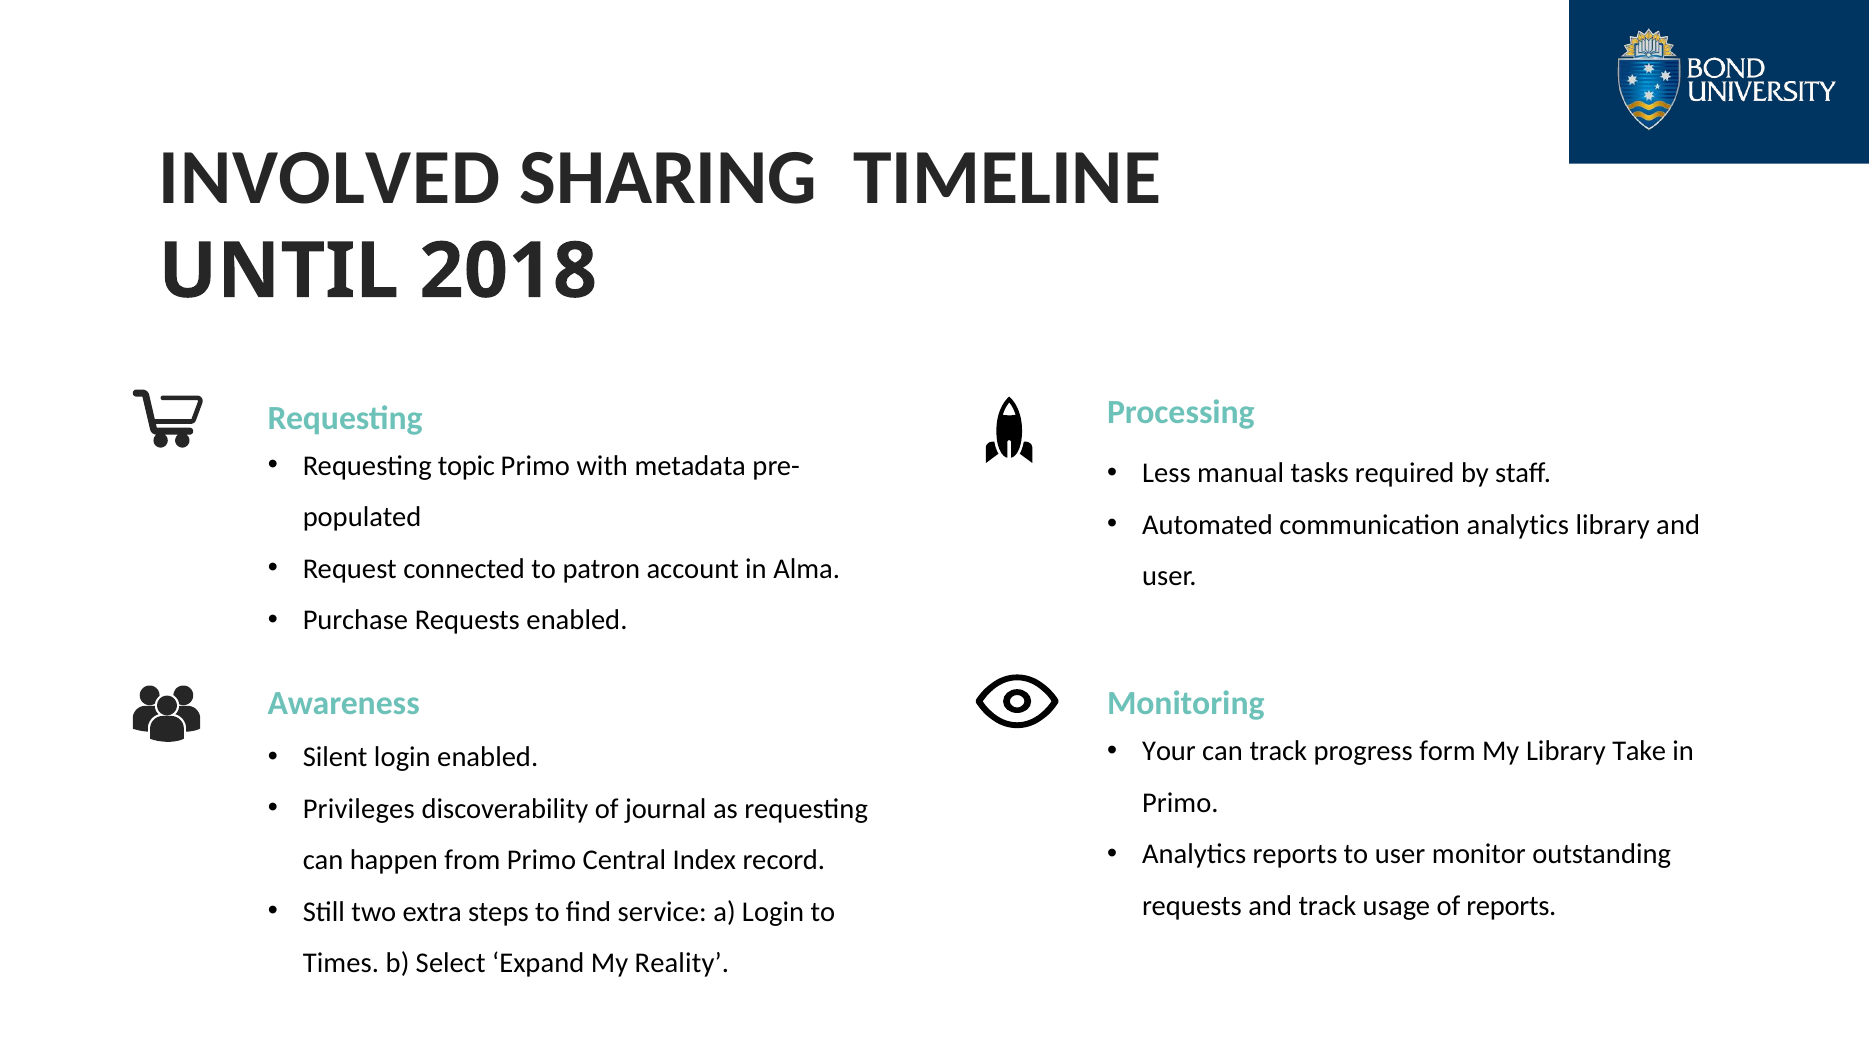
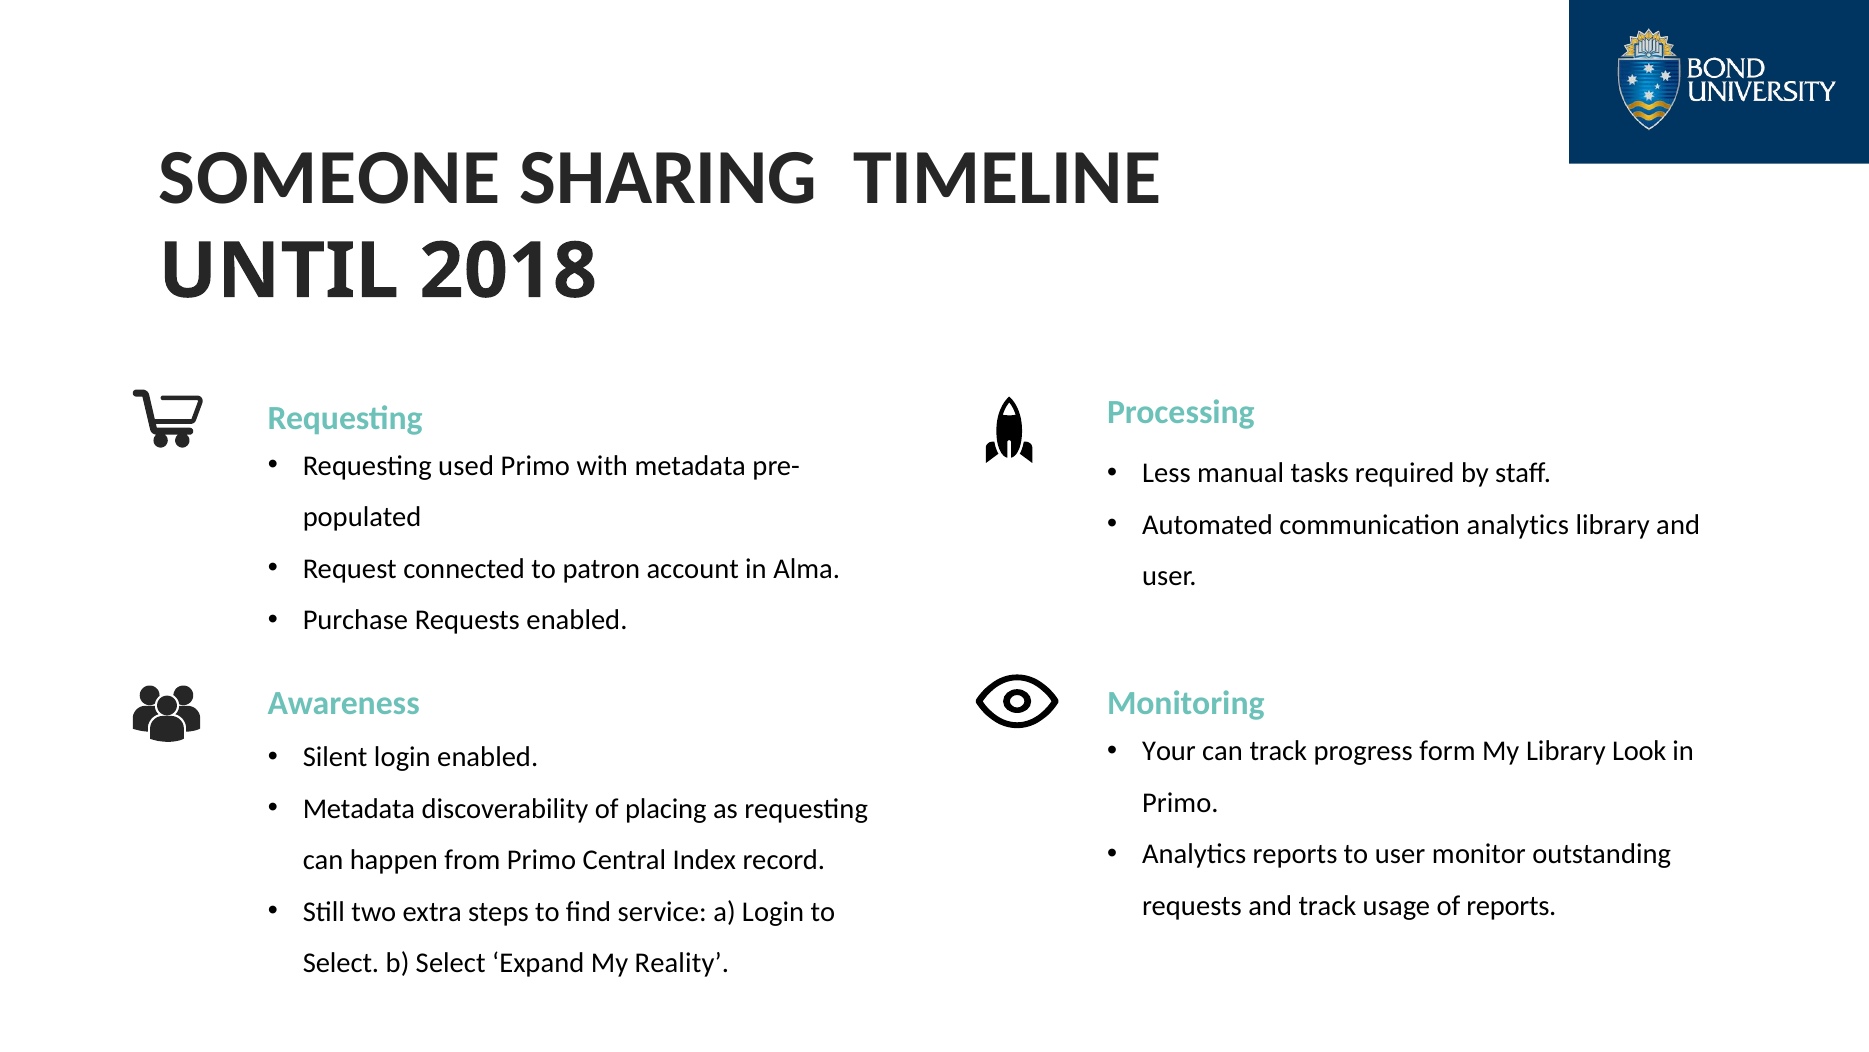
INVOLVED: INVOLVED -> SOMEONE (330, 178)
topic: topic -> used (466, 466)
Take: Take -> Look (1639, 751)
Privileges: Privileges -> Metadata (359, 808)
journal: journal -> placing (666, 808)
Times: Times -> Select (341, 963)
